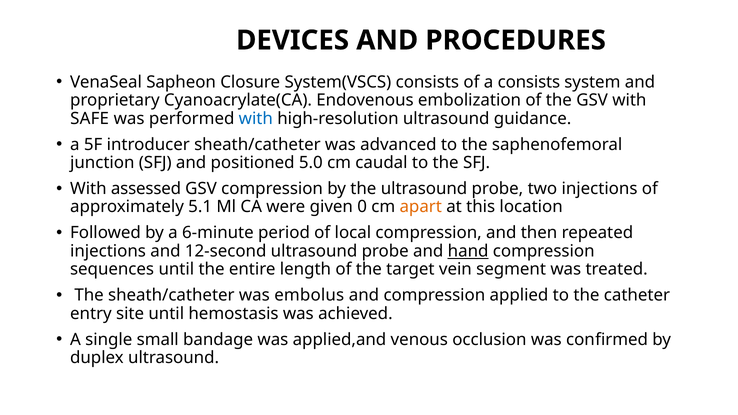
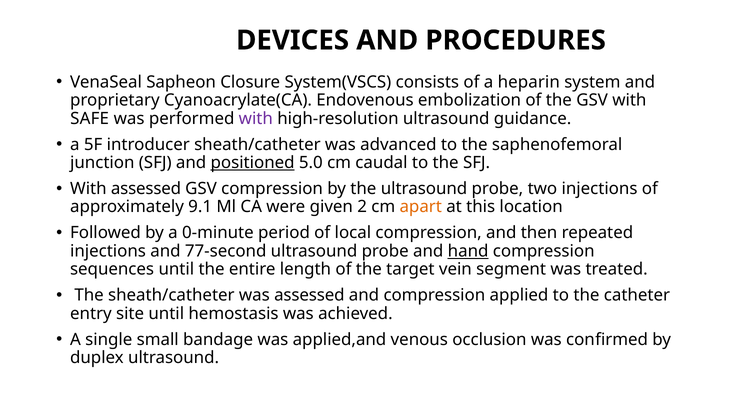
a consists: consists -> heparin (529, 82)
with colour: blue -> purple (256, 119)
positioned underline: none -> present (253, 163)
5.1: 5.1 -> 9.1 (200, 207)
0: 0 -> 2 (362, 207)
6-minute: 6-minute -> 0-minute (218, 233)
12-second: 12-second -> 77-second (226, 251)
was embolus: embolus -> assessed (309, 295)
